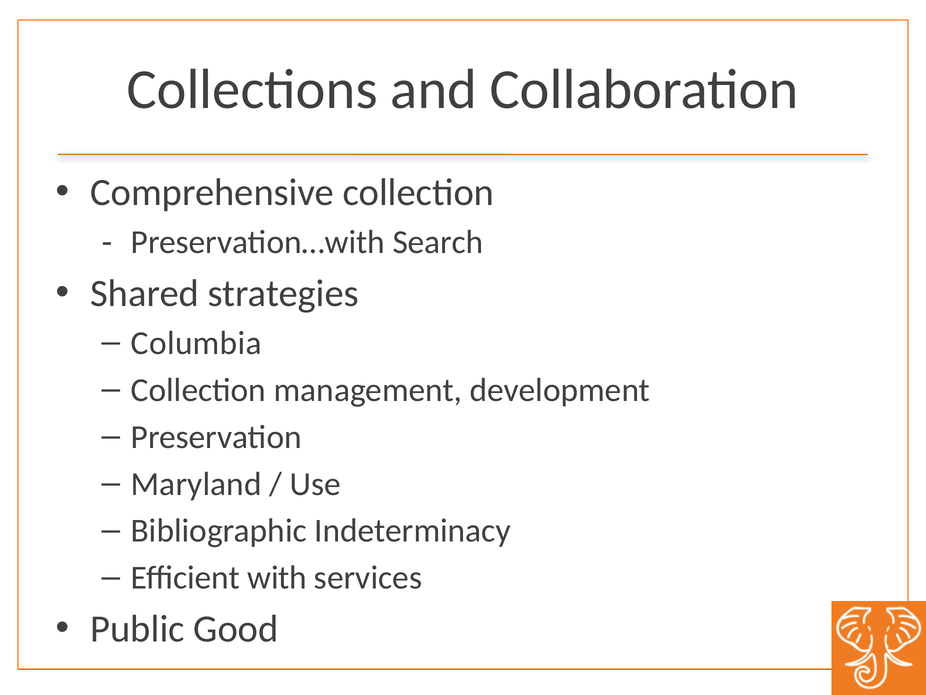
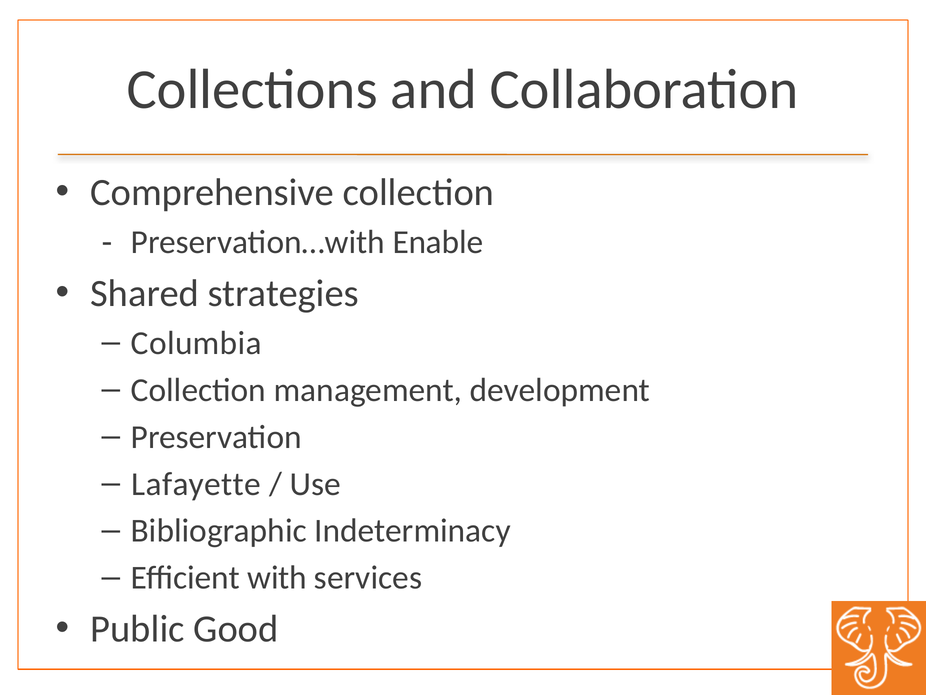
Search: Search -> Enable (438, 242)
Maryland: Maryland -> Lafayette (196, 484)
